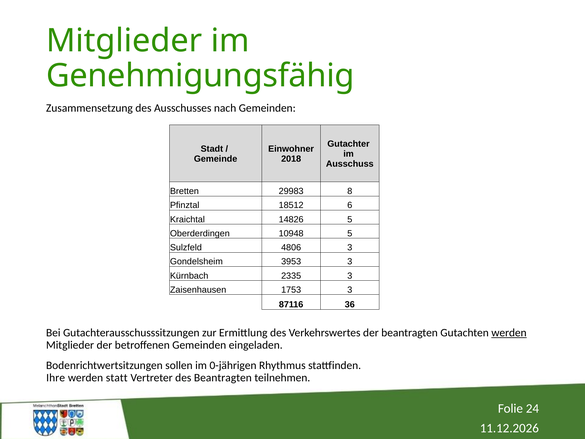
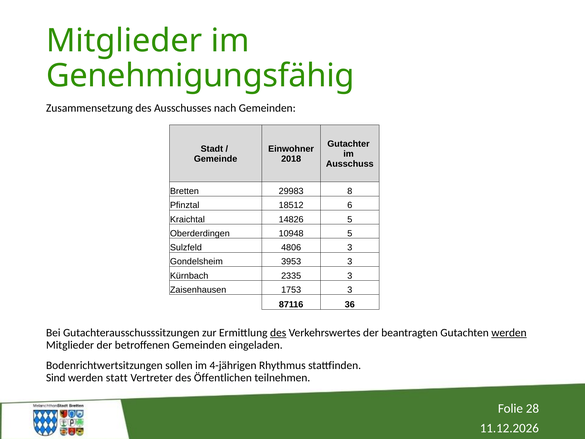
des underline: none -> present (278, 333)
0-jährigen: 0-jährigen -> 4-jährigen (233, 365)
Ihre: Ihre -> Sind (56, 378)
des Beantragten: Beantragten -> Öffentlichen (223, 378)
24: 24 -> 28 (532, 408)
